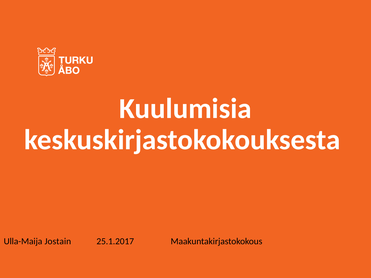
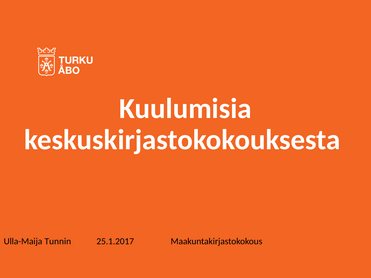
Jostain: Jostain -> Tunnin (58, 242)
